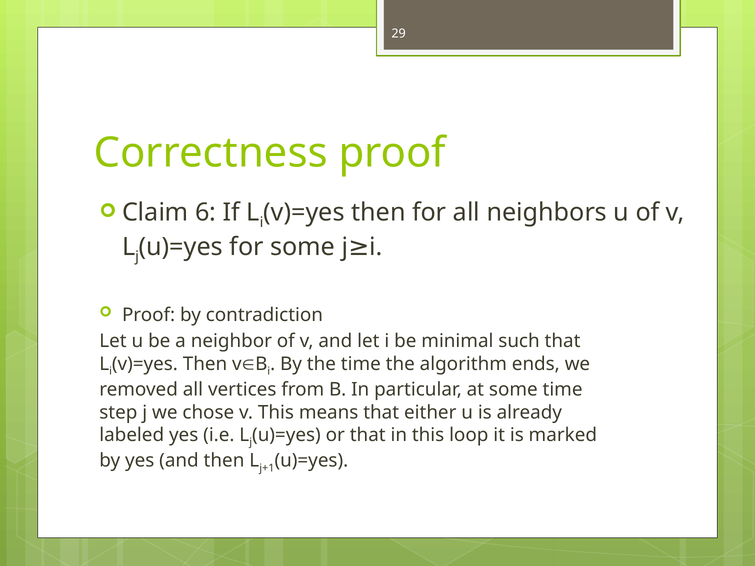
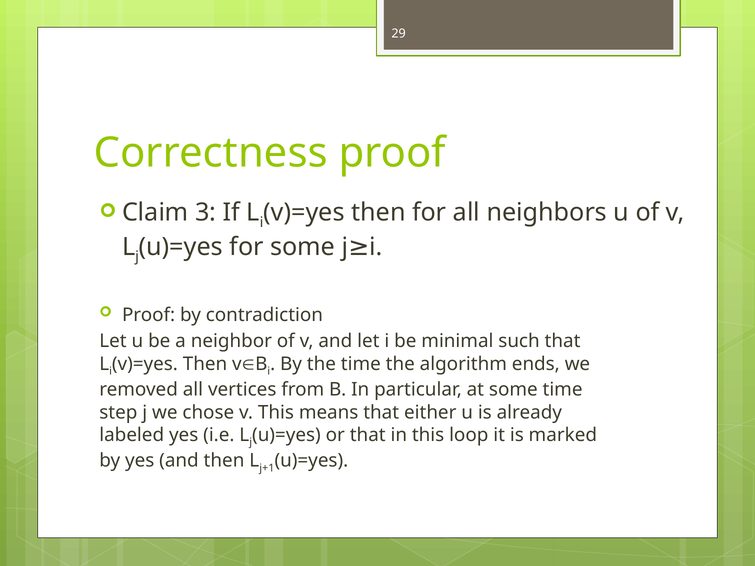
6: 6 -> 3 (206, 213)
